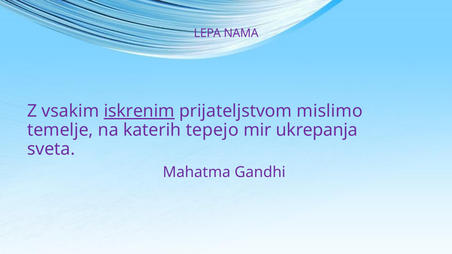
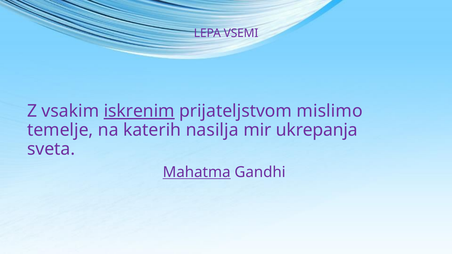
NAMA: NAMA -> VSEMI (241, 33)
tepejo: tepejo -> nasilja (212, 130)
Mahatma underline: none -> present (197, 172)
